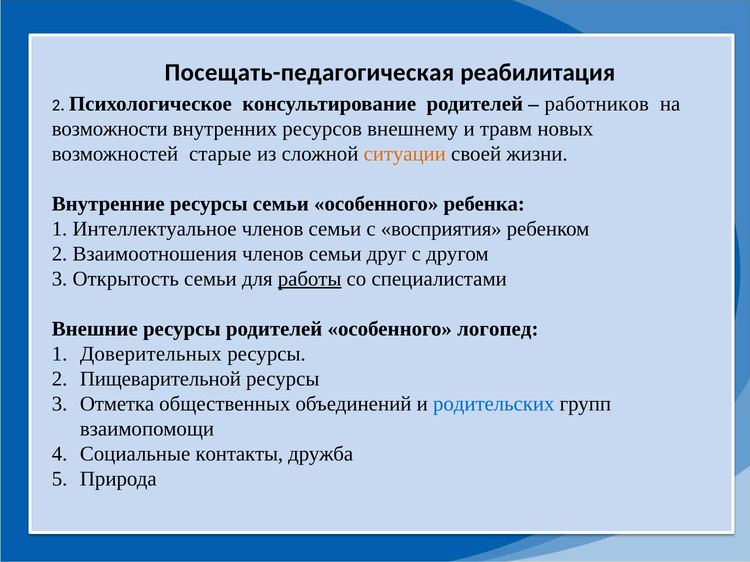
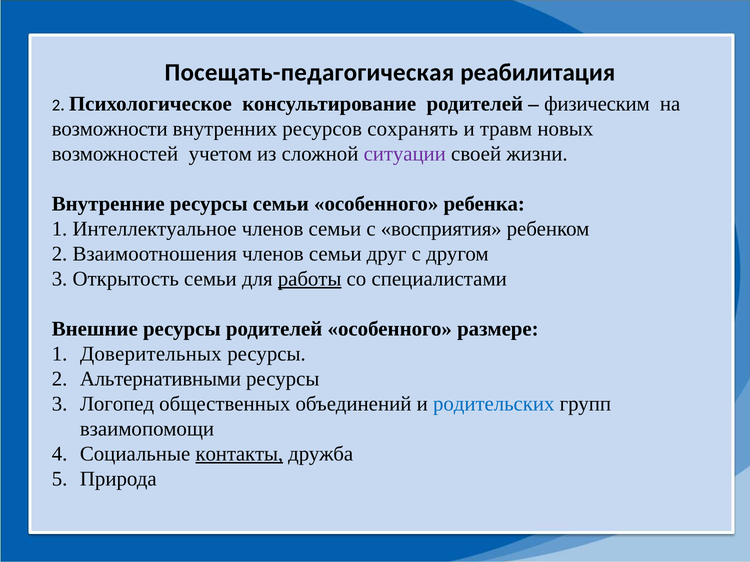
работников: работников -> физическим (597, 104)
внешнему: внешнему -> сохранять (413, 129)
старые: старые -> учетом (220, 154)
ситуации colour: orange -> purple (405, 154)
логопед: логопед -> размере (498, 329)
Пищеварительной: Пищеварительной -> Альтернативными (160, 379)
Отметка: Отметка -> Логопед (117, 404)
контакты underline: none -> present (239, 454)
